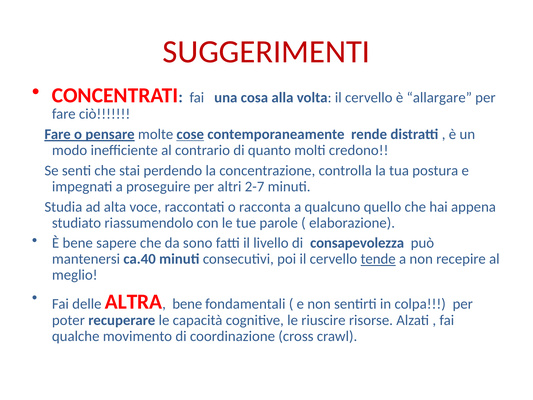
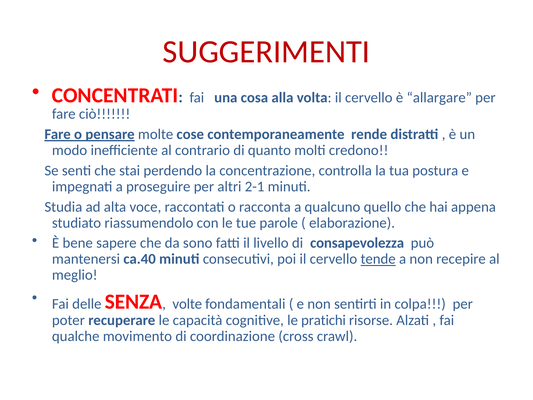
cose underline: present -> none (190, 134)
2-7: 2-7 -> 2-1 (255, 186)
ALTRA: ALTRA -> SENZA (134, 301)
bene: bene -> volte (187, 304)
riuscire: riuscire -> pratichi (324, 320)
